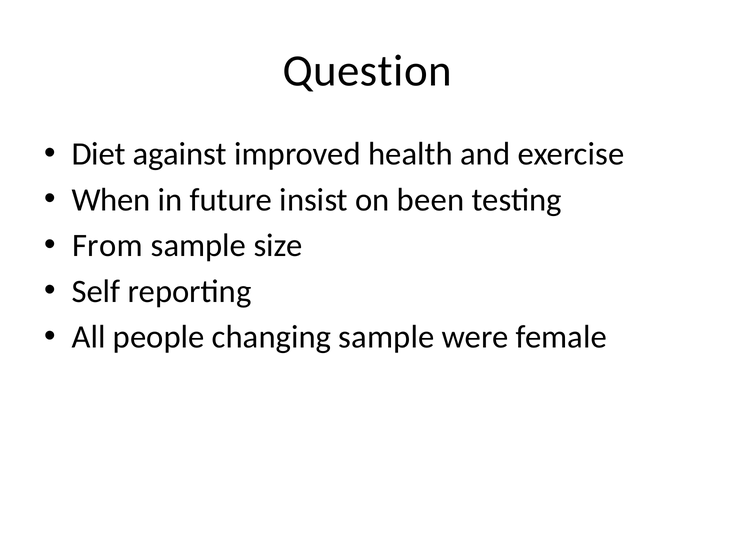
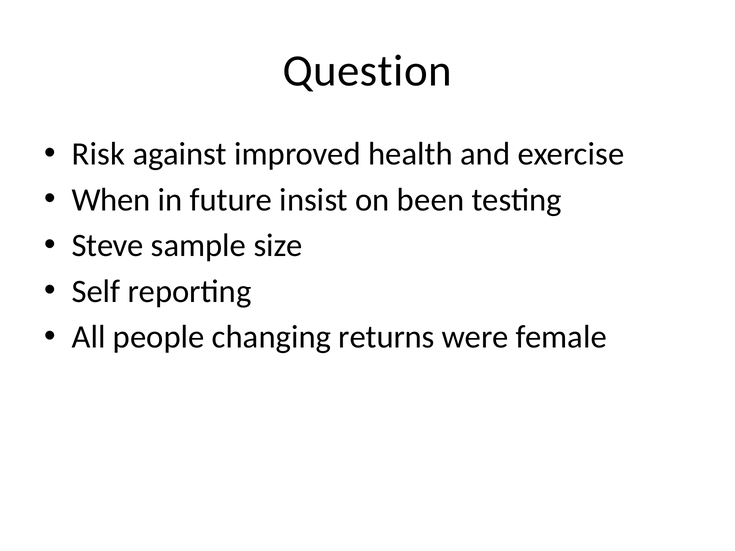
Diet: Diet -> Risk (98, 154)
From: From -> Steve (108, 246)
changing sample: sample -> returns (387, 337)
